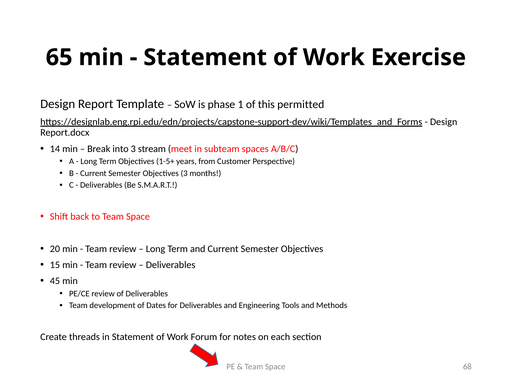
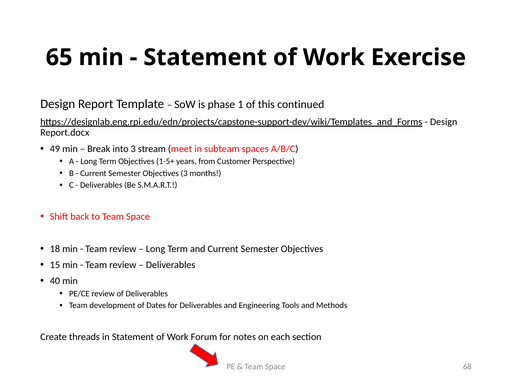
permitted: permitted -> continued (301, 105)
14: 14 -> 49 (55, 149)
20: 20 -> 18 (55, 249)
45: 45 -> 40 (55, 281)
